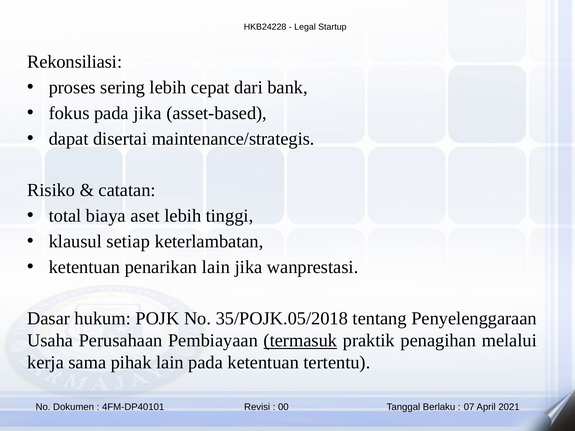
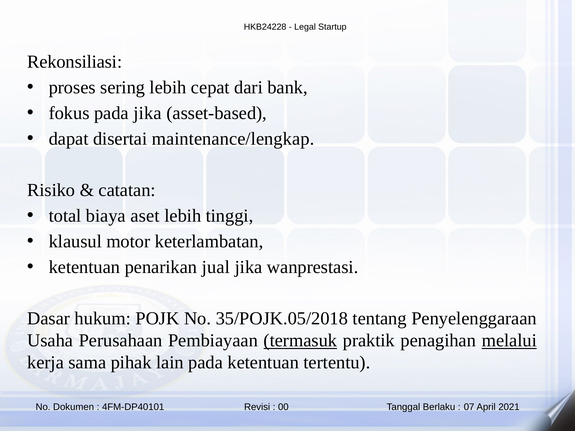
maintenance/strategis: maintenance/strategis -> maintenance/lengkap (233, 139)
setiap: setiap -> motor (128, 242)
penarikan lain: lain -> jual (216, 267)
melalui underline: none -> present (509, 341)
